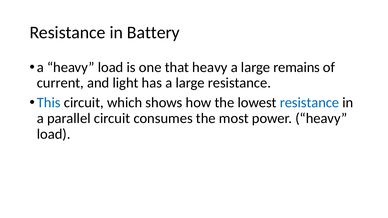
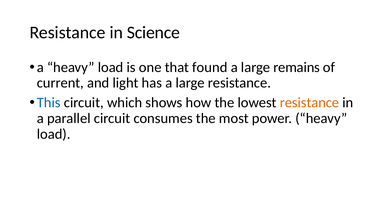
Battery: Battery -> Science (153, 33)
that heavy: heavy -> found (210, 67)
resistance colour: blue -> orange (309, 103)
